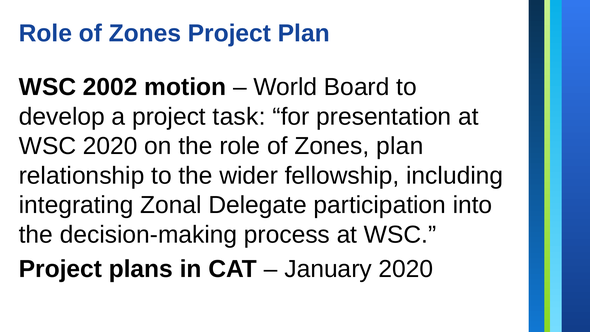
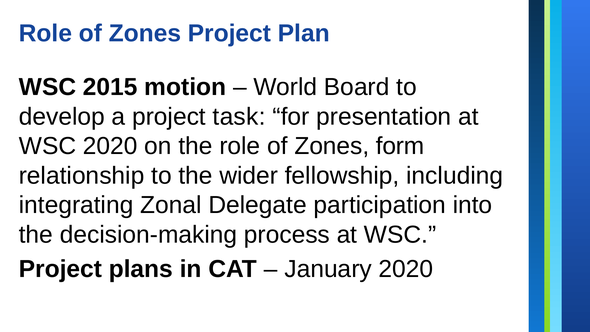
2002: 2002 -> 2015 (110, 87)
Zones plan: plan -> form (400, 146)
